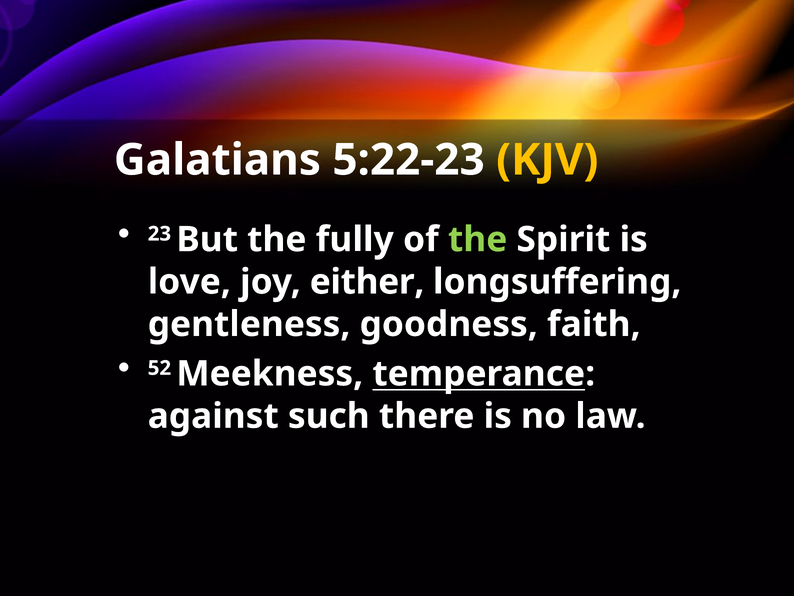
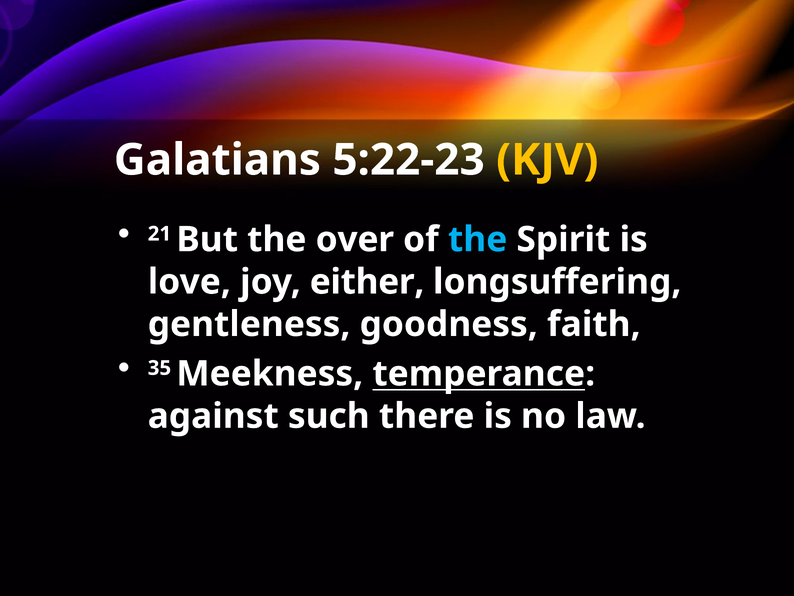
23: 23 -> 21 (159, 234)
fully: fully -> over (355, 239)
the colour: light green -> light blue (478, 239)
52: 52 -> 35 (159, 368)
